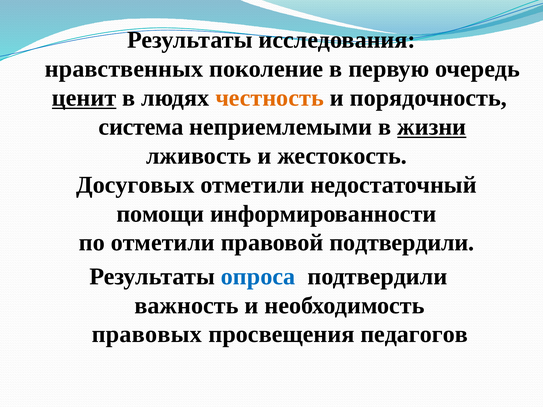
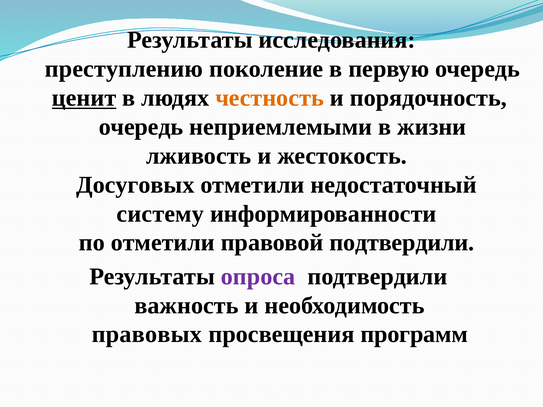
нравственных: нравственных -> преступлению (124, 69)
система: система -> очередь (141, 127)
жизни underline: present -> none (432, 127)
помощи: помощи -> систему (160, 214)
опроса colour: blue -> purple (258, 277)
педагогов: педагогов -> программ (414, 335)
